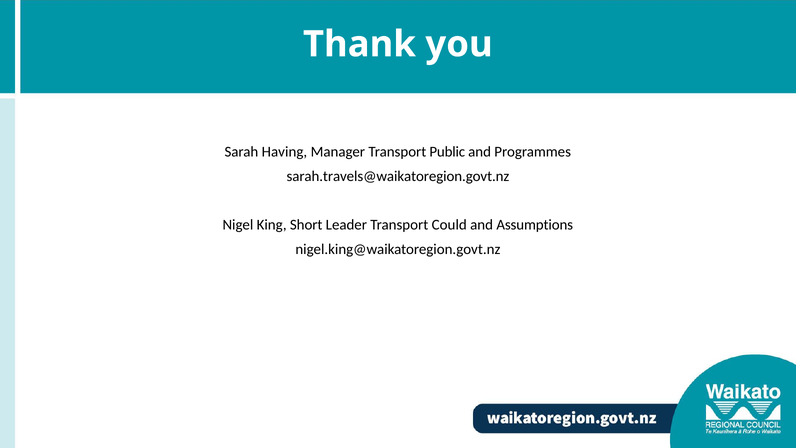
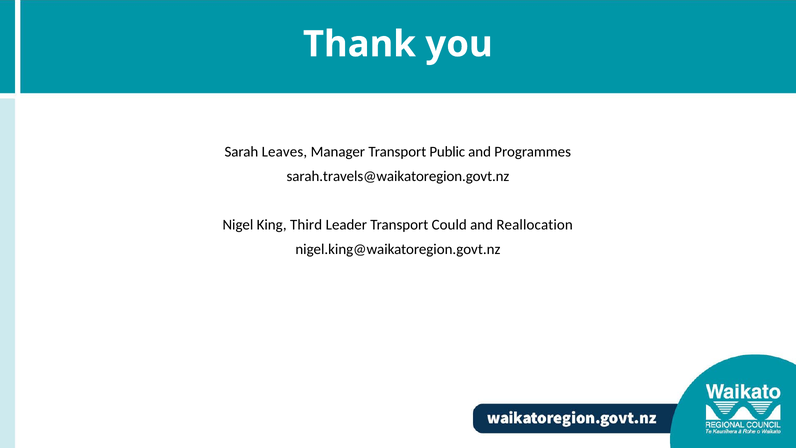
Having: Having -> Leaves (284, 152)
Short: Short -> Third (306, 225)
Assumptions: Assumptions -> Reallocation (535, 225)
